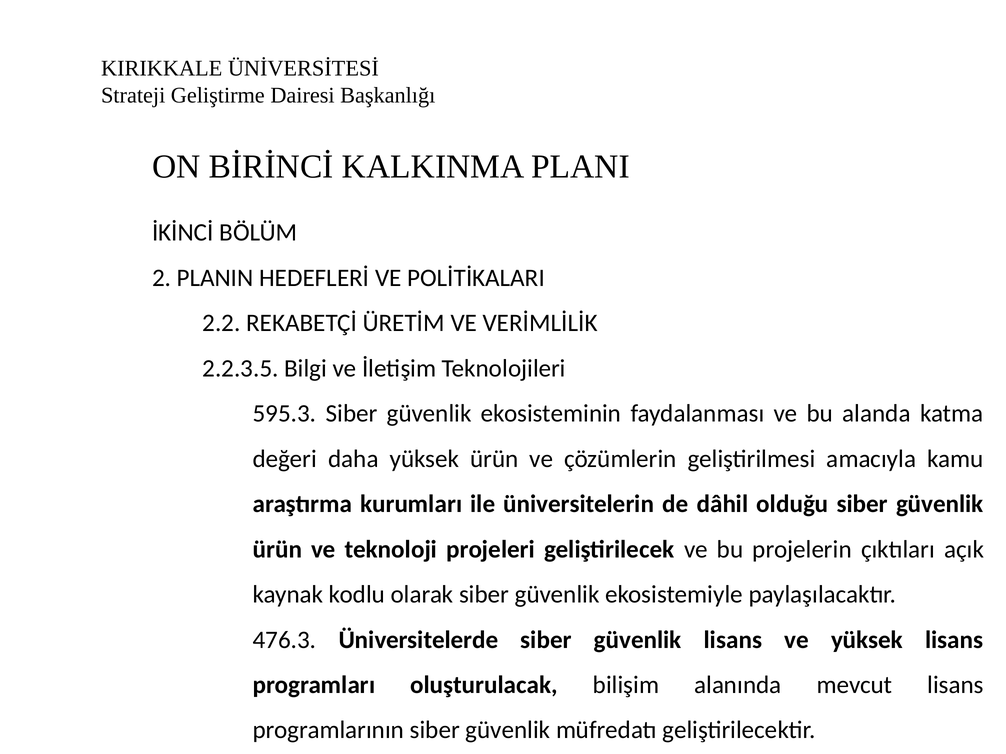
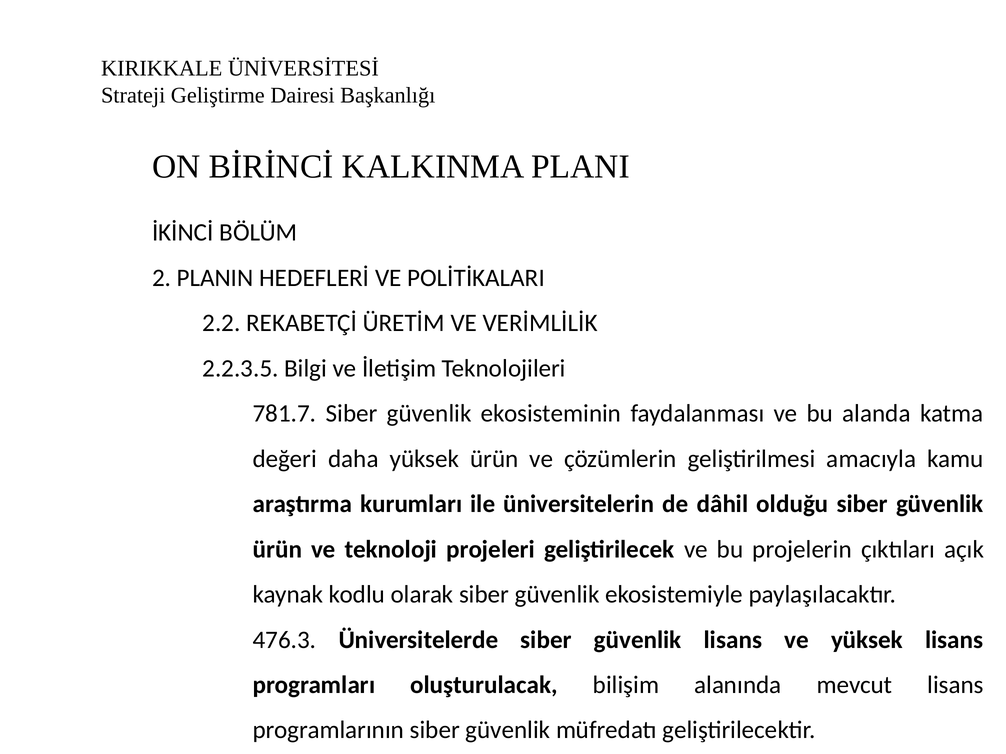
595.3: 595.3 -> 781.7 (284, 414)
